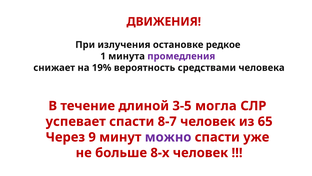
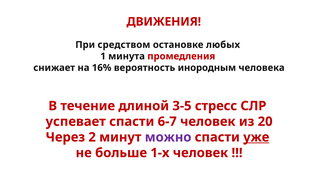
излучения: излучения -> средством (124, 45)
редкое: редкое -> любых (223, 45)
промедления colour: purple -> red (181, 56)
19%: 19% -> 16% (102, 68)
средствами: средствами -> инородным (207, 68)
могла: могла -> стресс (216, 106)
8-7: 8-7 -> 6-7 (167, 121)
65: 65 -> 20 (265, 121)
9: 9 -> 2 (92, 137)
уже underline: none -> present (256, 137)
8-х: 8-х -> 1-х (160, 152)
